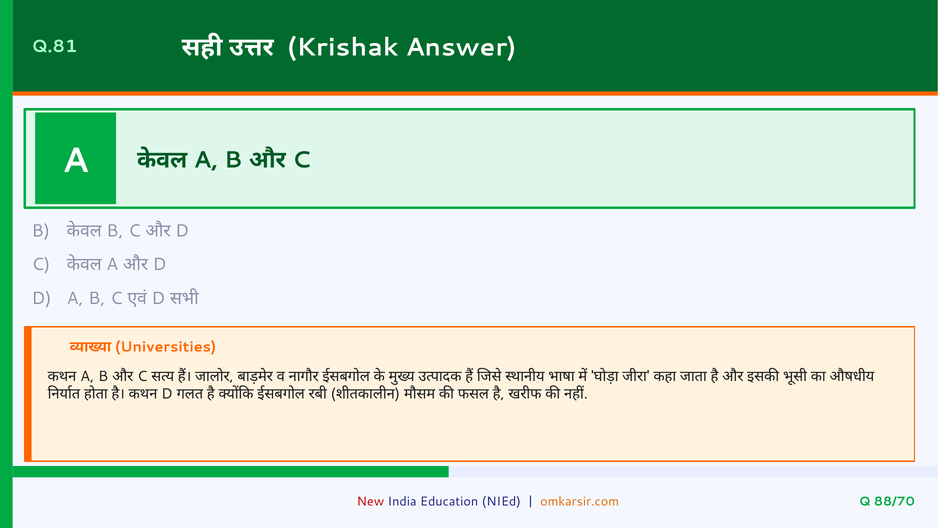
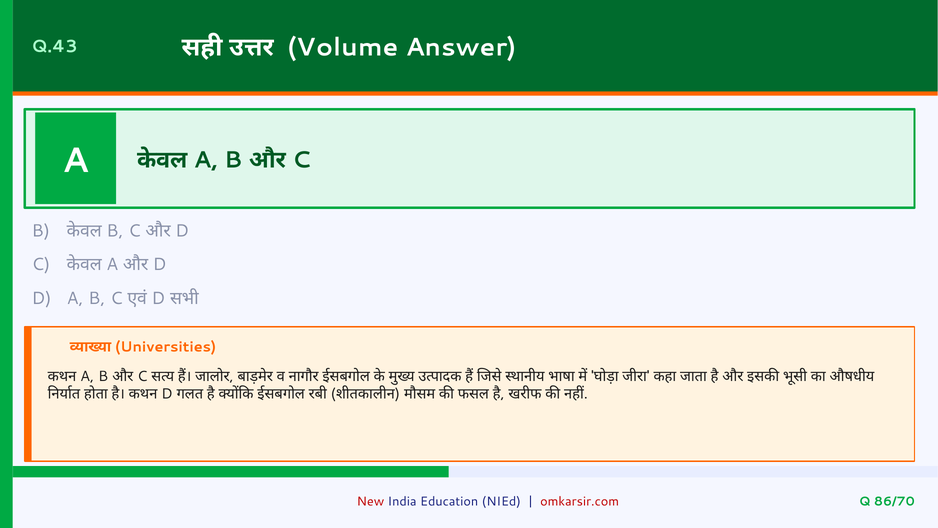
Q.81: Q.81 -> Q.43 (55, 46)
Krishak: Krishak -> Volume (343, 47)
omkarsir.com colour: orange -> red (580, 501)
88/70: 88/70 -> 86/70 (894, 501)
